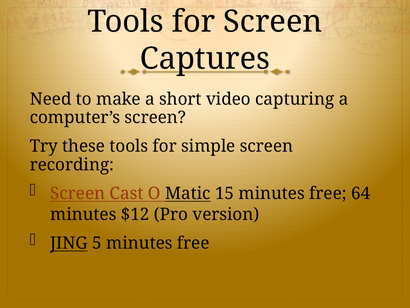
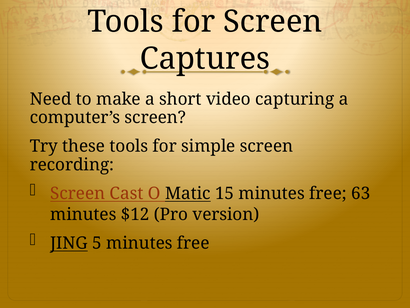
64: 64 -> 63 (361, 193)
